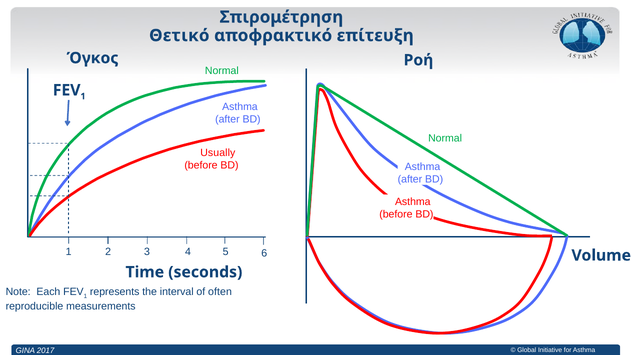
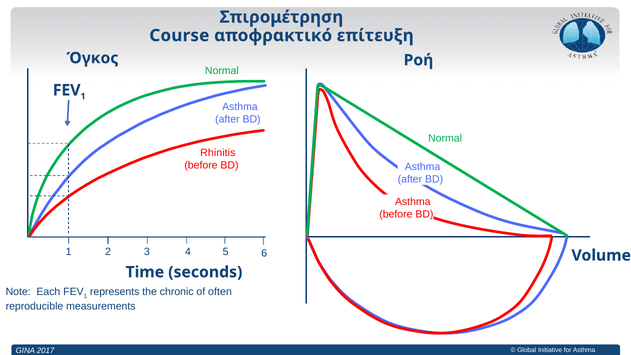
Θετικό: Θετικό -> Course (179, 36)
Usually: Usually -> Rhinitis (218, 153)
interval: interval -> chronic (177, 292)
